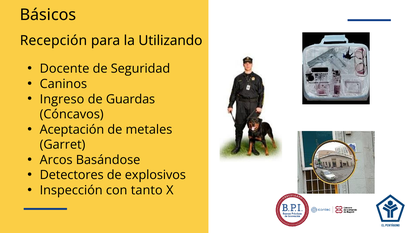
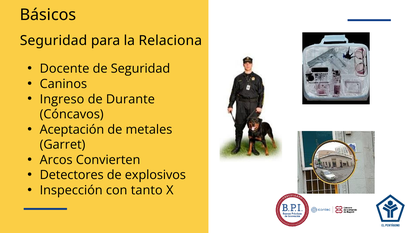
Recepción: Recepción -> Seguridad (54, 40)
Utilizando: Utilizando -> Relaciona (170, 40)
Guardas: Guardas -> Durante (130, 99)
Basándose: Basándose -> Convierten (108, 159)
